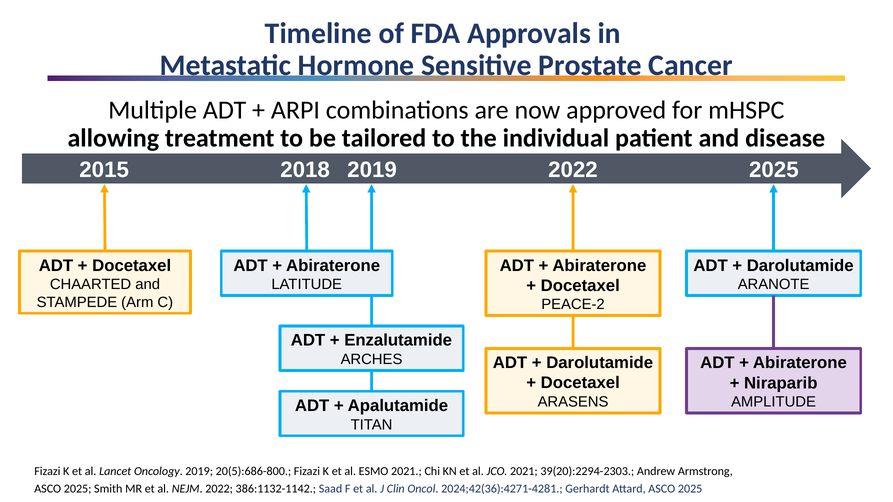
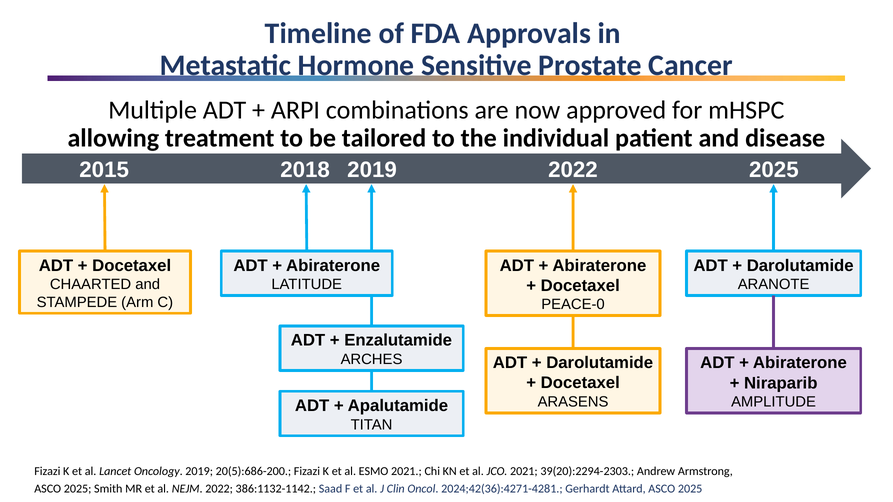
PEACE-2: PEACE-2 -> PEACE-0 (573, 305)
20(5):686-800: 20(5):686-800 -> 20(5):686-200 (253, 472)
